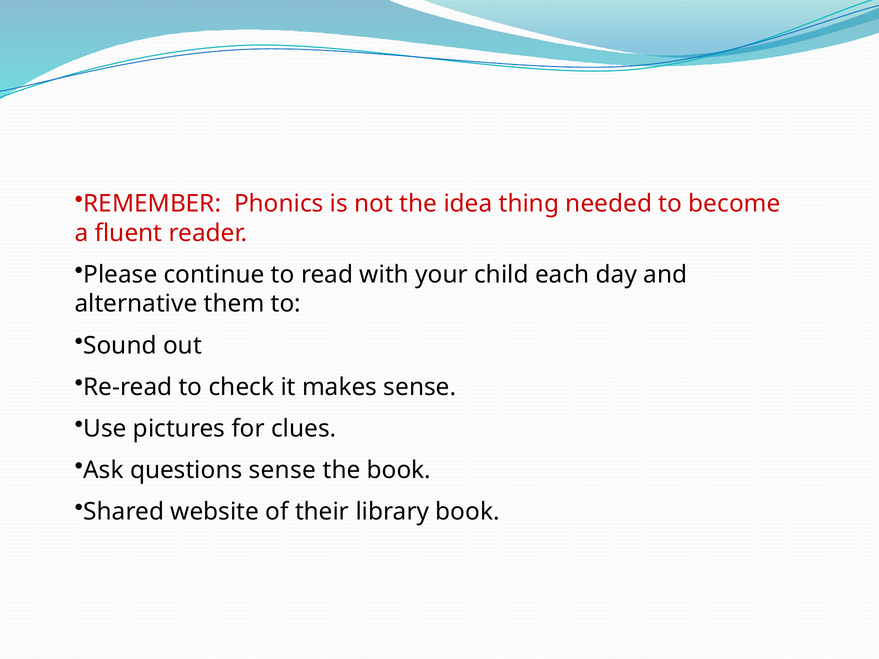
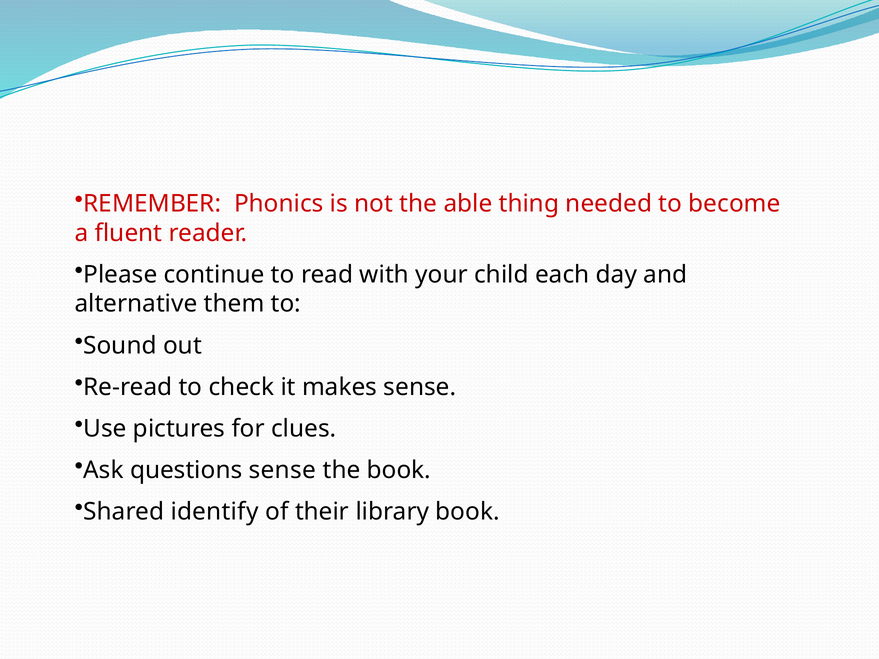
idea: idea -> able (468, 204)
website: website -> identify (215, 512)
